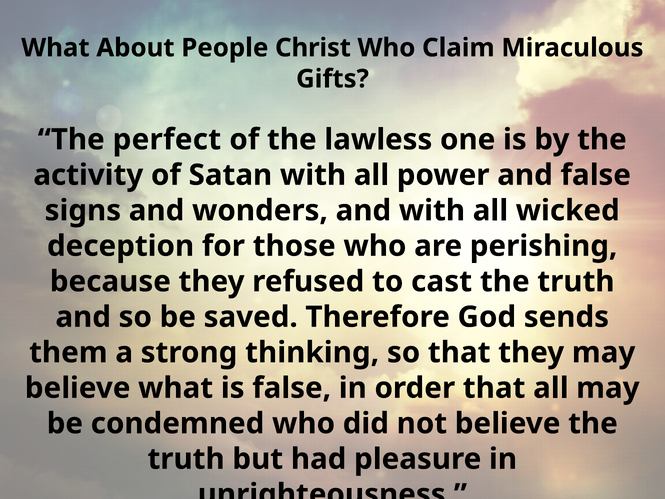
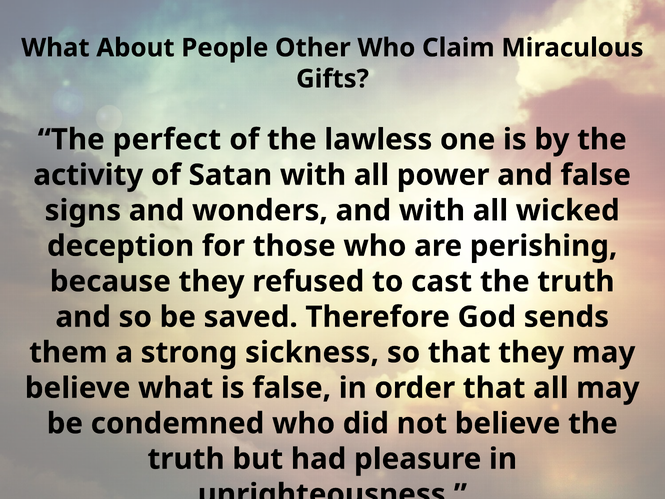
Christ: Christ -> Other (313, 48)
thinking: thinking -> sickness (312, 352)
